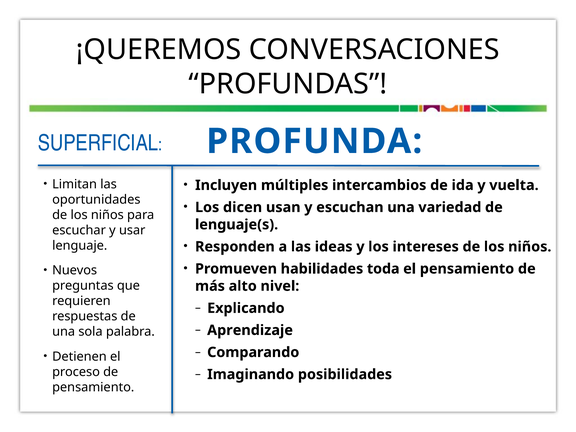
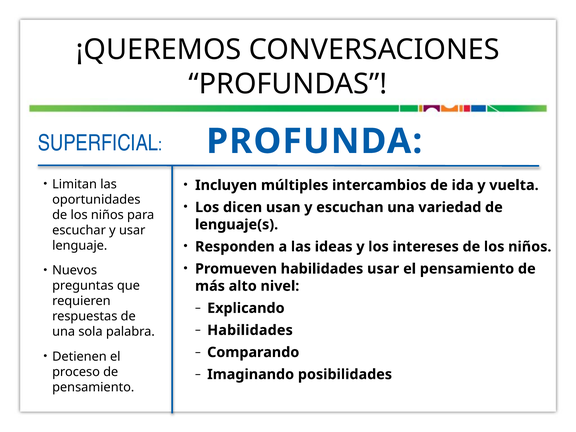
habilidades toda: toda -> usar (383, 269)
Aprendizaje: Aprendizaje -> Habilidades (250, 330)
